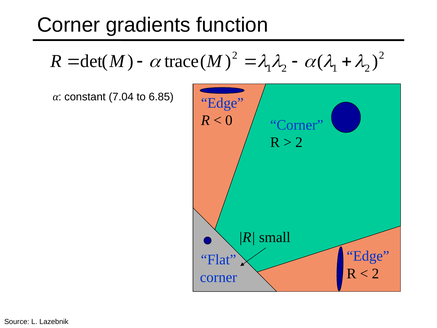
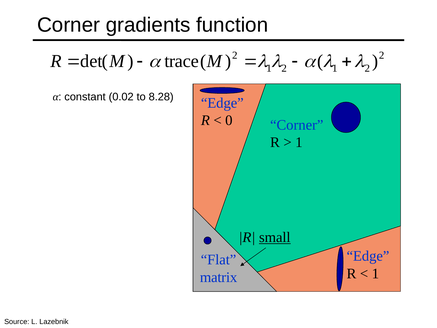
7.04: 7.04 -> 0.02 (121, 97)
6.85: 6.85 -> 8.28 (161, 97)
2: 2 -> 1 (299, 142)
small underline: none -> present (275, 237)
2: 2 -> 1 (375, 273)
corner: corner -> matrix (219, 277)
